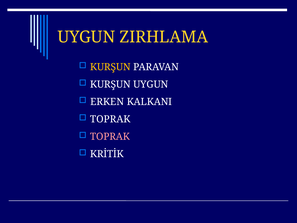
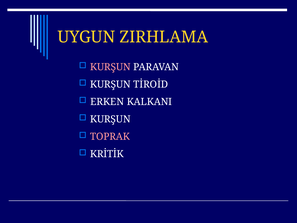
KURŞUN colour: yellow -> pink (110, 67)
KURŞUN UYGUN: UYGUN -> TİROİD (151, 84)
TOPRAK: TOPRAK -> KURŞUN (110, 119)
